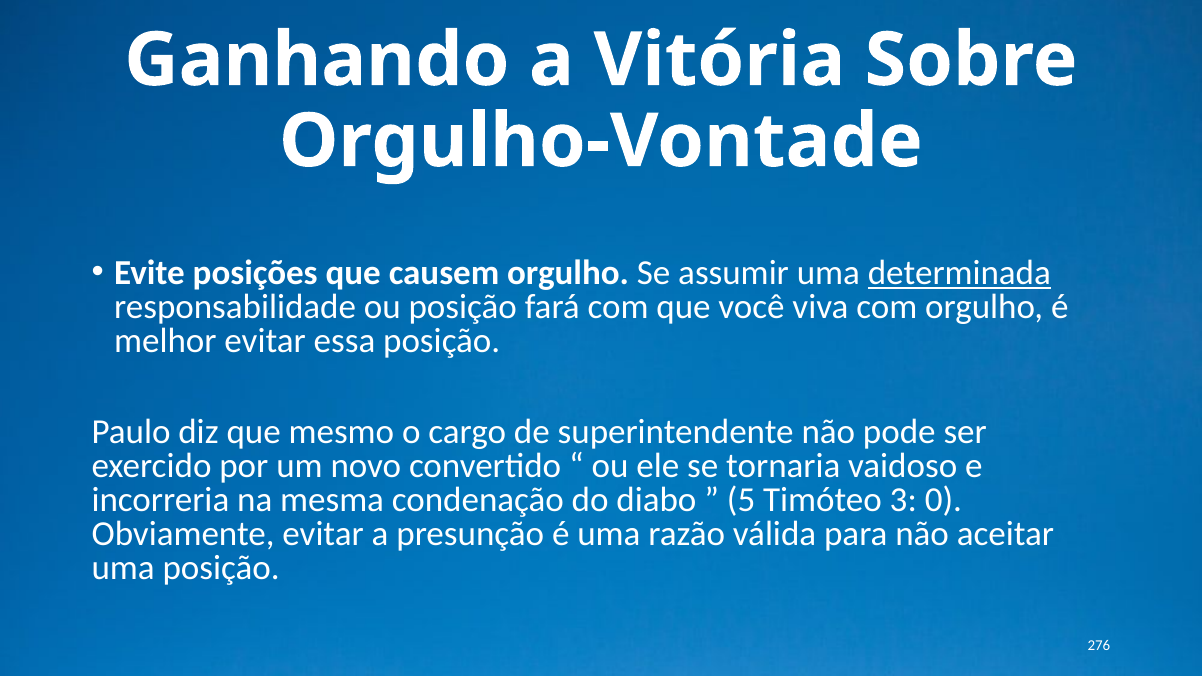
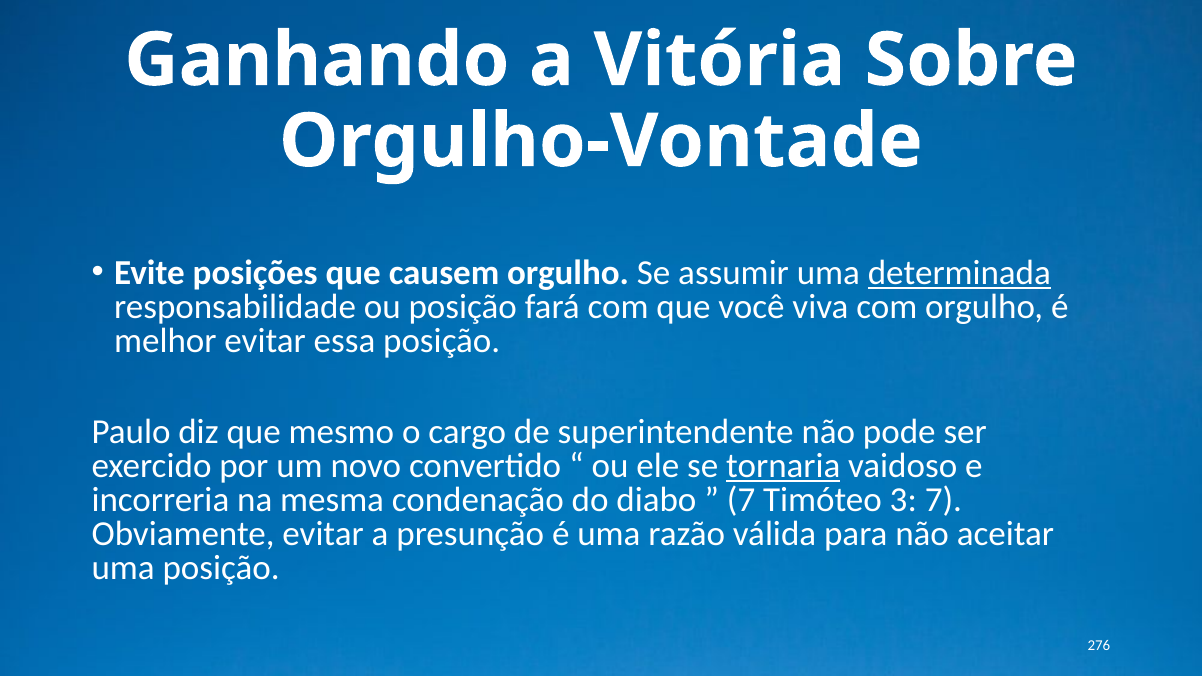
tornaria underline: none -> present (783, 466)
5: 5 -> 7 (741, 500)
3 0: 0 -> 7 (943, 500)
